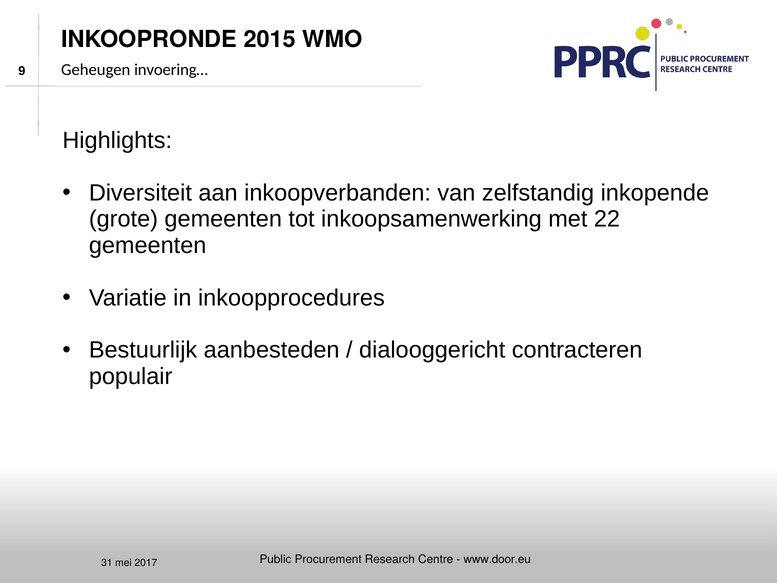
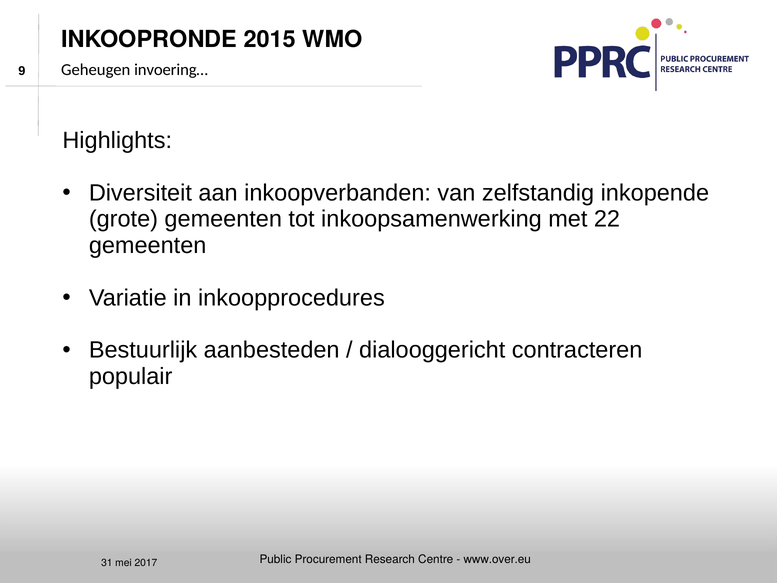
www.door.eu: www.door.eu -> www.over.eu (497, 559)
